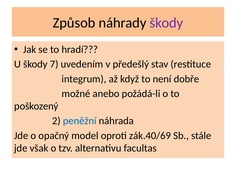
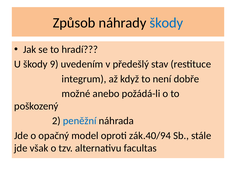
škody colour: purple -> blue (166, 23)
7: 7 -> 9 (54, 64)
zák.40/69: zák.40/69 -> zák.40/94 (150, 136)
